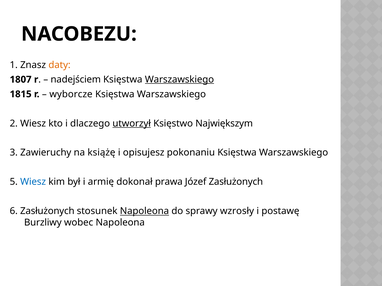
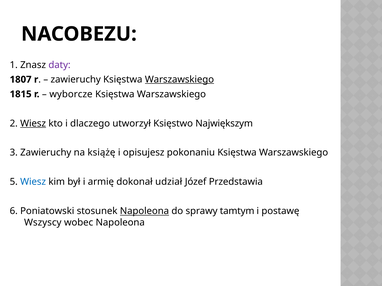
daty colour: orange -> purple (60, 65)
nadejściem: nadejściem -> zawieruchy (76, 80)
Wiesz underline: none -> present (33, 124)
utworzył underline: present -> none (132, 124)
prawa: prawa -> udział (169, 182)
Józef Zasłużonych: Zasłużonych -> Przedstawia (236, 182)
6 Zasłużonych: Zasłużonych -> Poniatowski (47, 211)
wzrosły: wzrosły -> tamtym (237, 211)
Burzliwy: Burzliwy -> Wszyscy (43, 223)
